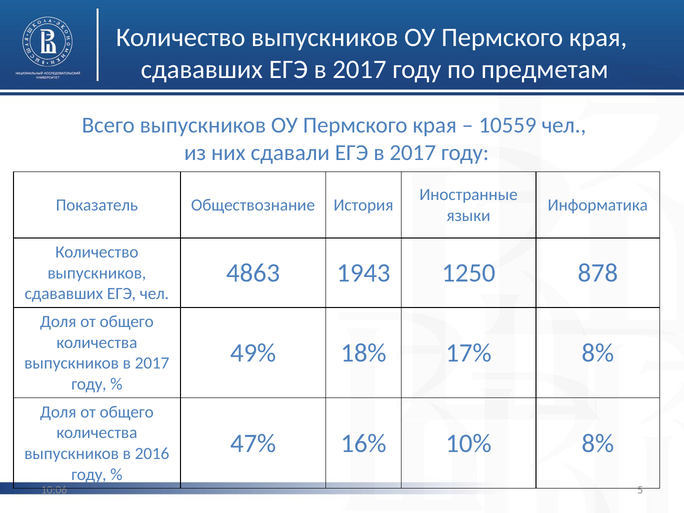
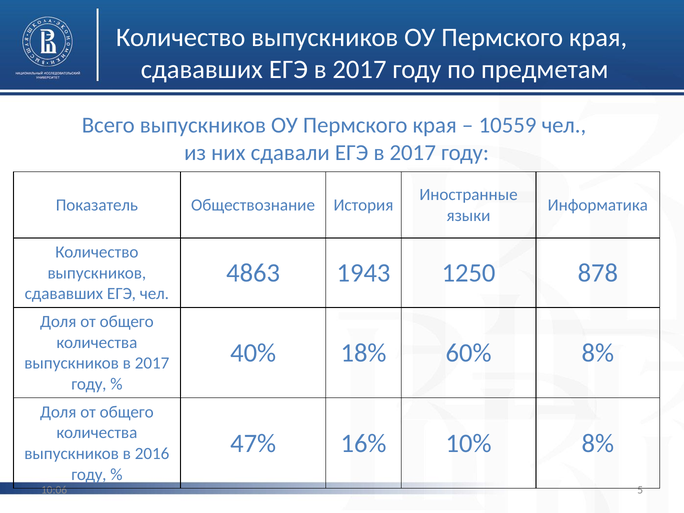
49%: 49% -> 40% (253, 353)
17%: 17% -> 60% (469, 353)
